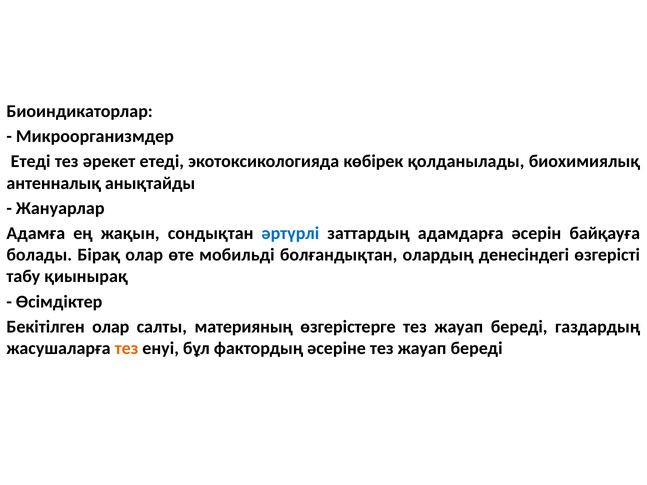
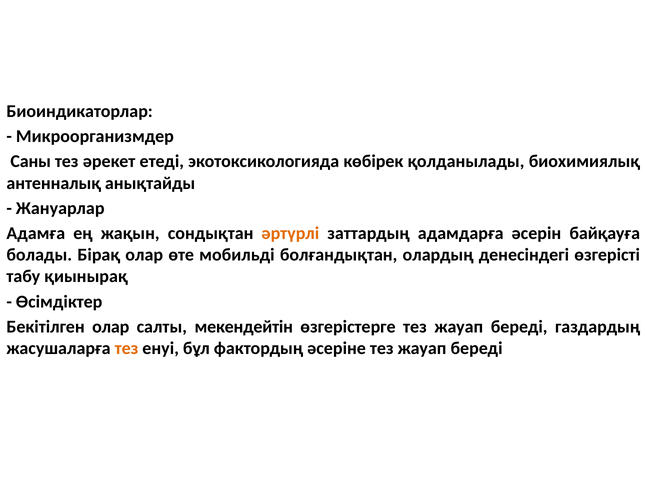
Етеді: Етеді -> Саны (31, 162)
әртүрлі colour: blue -> orange (290, 234)
материяның: материяның -> мекендейтін (244, 327)
